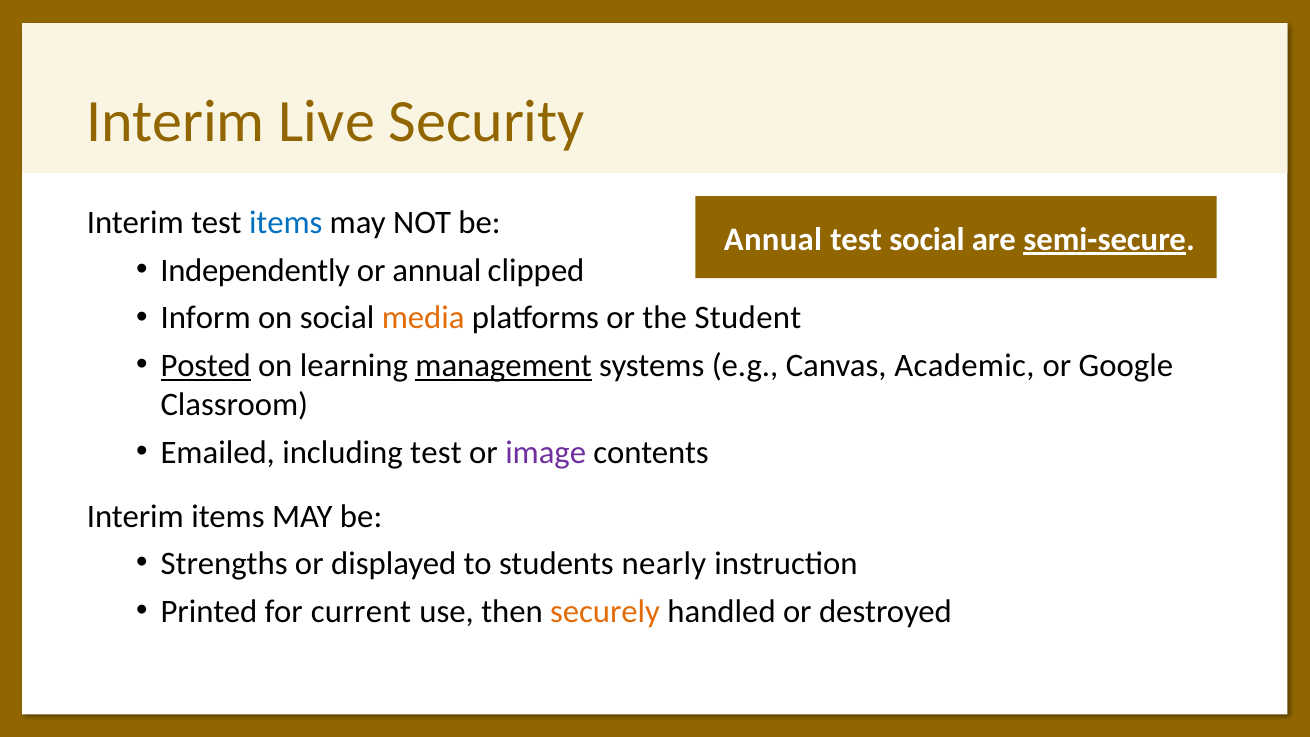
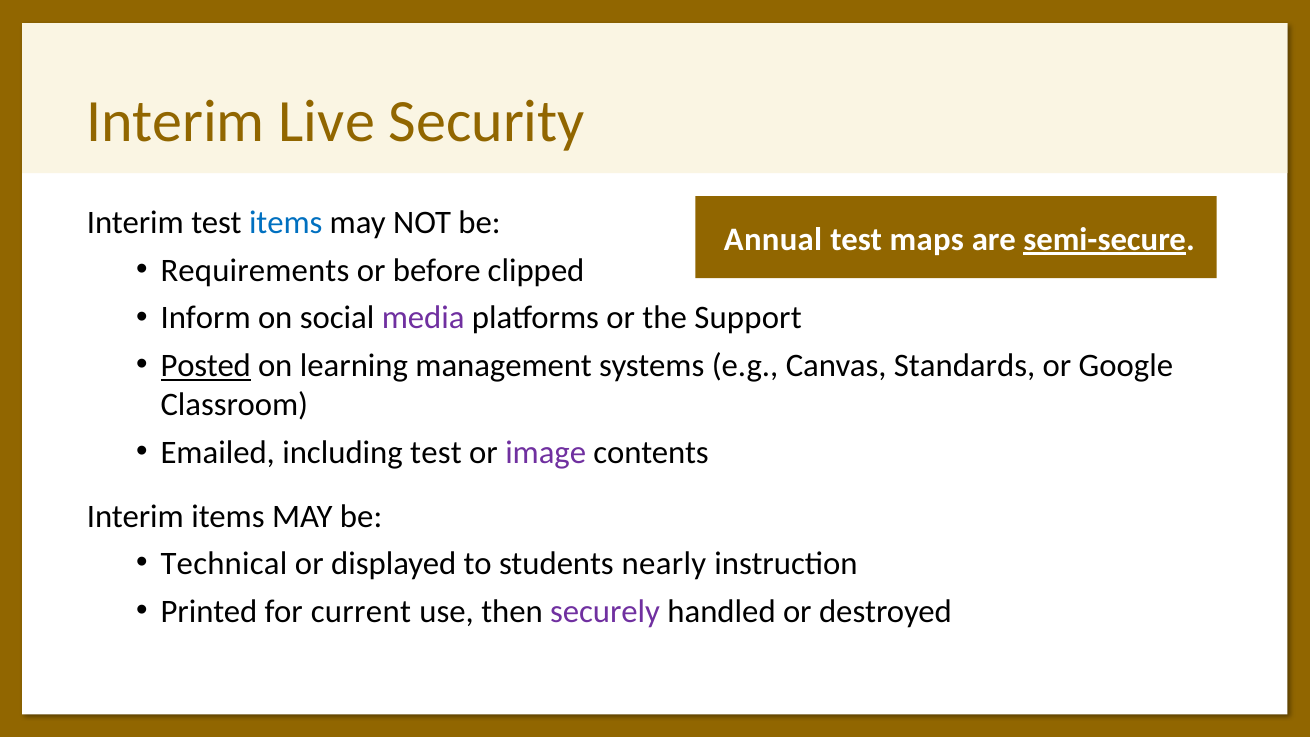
test social: social -> maps (927, 239)
Independently: Independently -> Requirements (255, 271)
or annual: annual -> before (437, 271)
media colour: orange -> purple (423, 318)
Student: Student -> Support (748, 318)
management underline: present -> none (504, 366)
Academic: Academic -> Standards (965, 366)
Strengths: Strengths -> Technical (224, 564)
securely colour: orange -> purple (605, 611)
